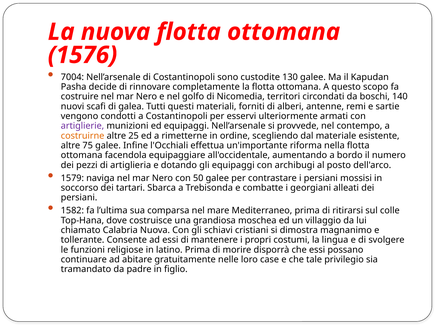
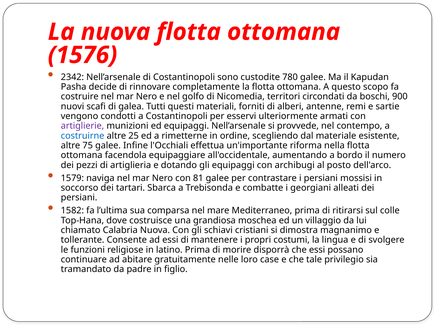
7004: 7004 -> 2342 (72, 77)
130: 130 -> 780 (290, 77)
140: 140 -> 900 (400, 97)
costruirne colour: orange -> blue (83, 136)
50: 50 -> 81 (198, 178)
